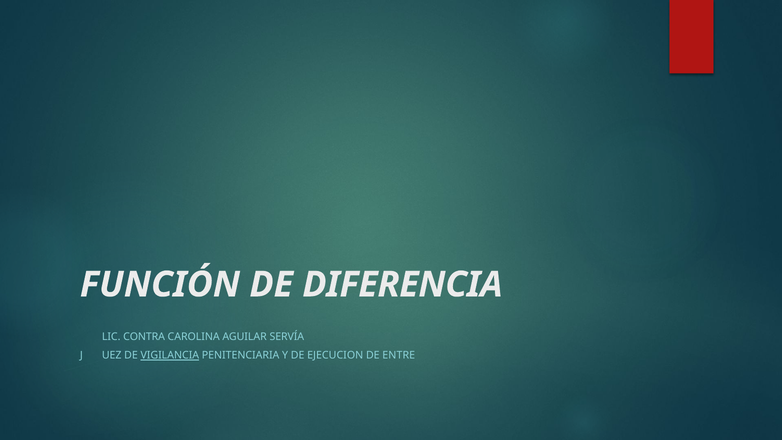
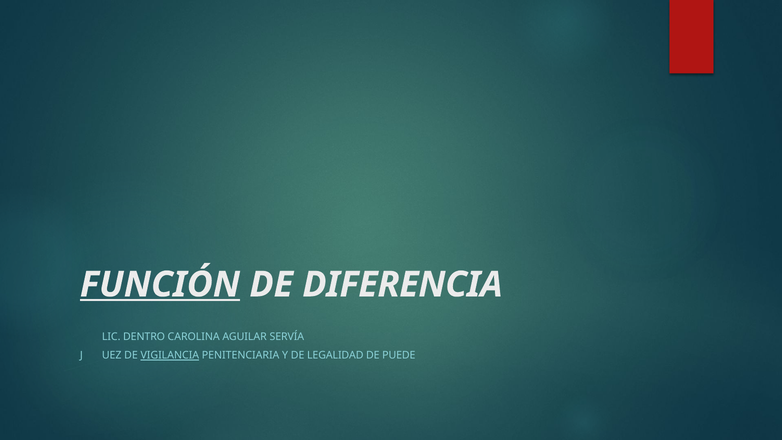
FUNCIÓN underline: none -> present (160, 284)
CONTRA: CONTRA -> DENTRO (144, 337)
EJECUCION: EJECUCION -> LEGALIDAD (335, 355)
ENTRE: ENTRE -> PUEDE (399, 355)
